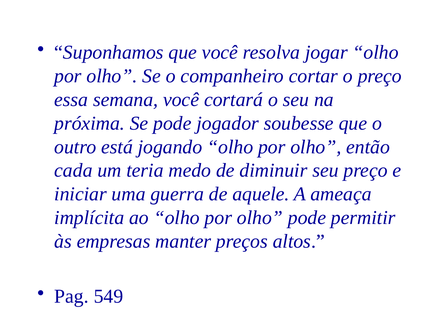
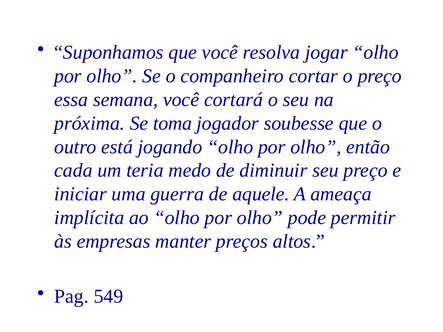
Se pode: pode -> toma (172, 123)
